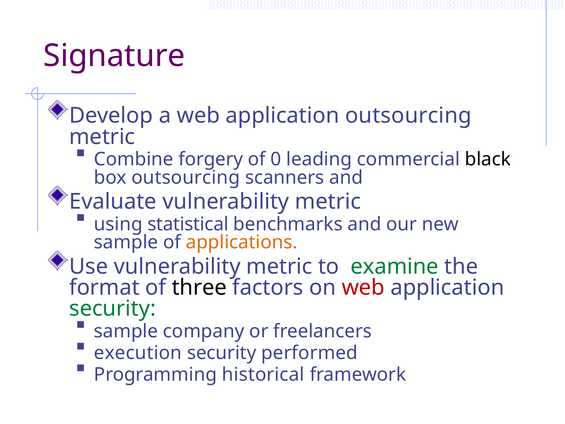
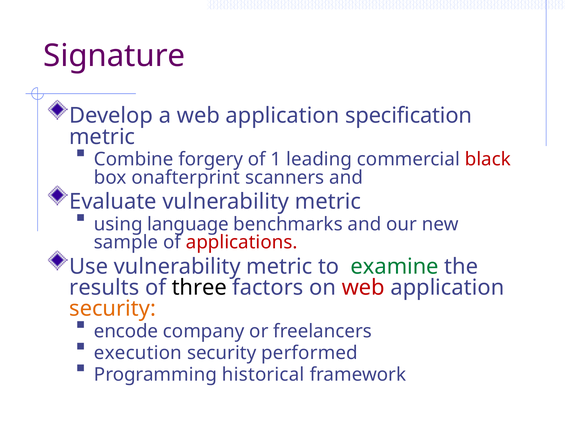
application outsourcing: outsourcing -> specification (409, 116)
0: 0 -> 1 (276, 159)
black colour: black -> red (488, 159)
box outsourcing: outsourcing -> onafterprint (186, 177)
statistical: statistical -> language (188, 224)
applications colour: orange -> red (242, 242)
format: format -> results (104, 287)
security colour: green -> orange (113, 308)
sample: sample -> encode (126, 331)
